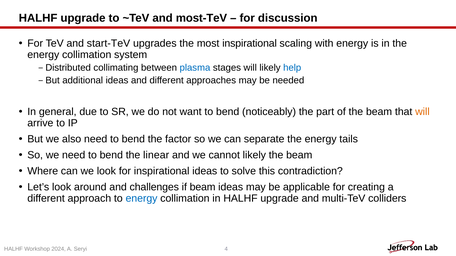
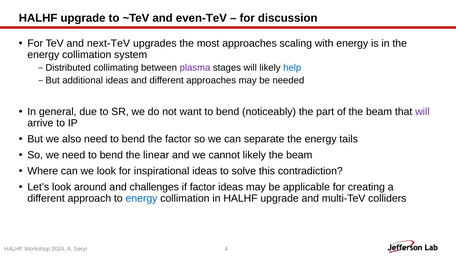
most-TeV: most-TeV -> even-TeV (201, 18)
start-TeV: start-TeV -> next-TeV (108, 43)
most inspirational: inspirational -> approaches (250, 43)
plasma colour: blue -> purple (195, 68)
will colour: orange -> purple (422, 112)
if beam: beam -> factor (203, 187)
